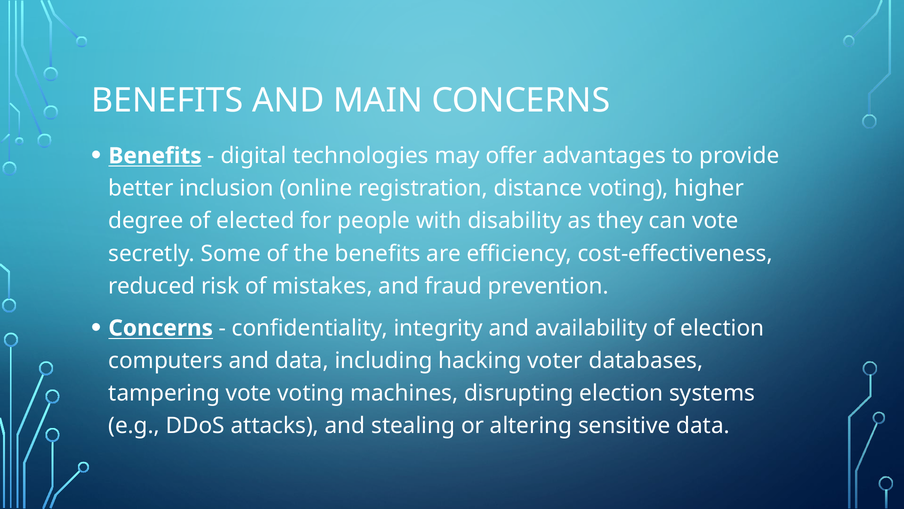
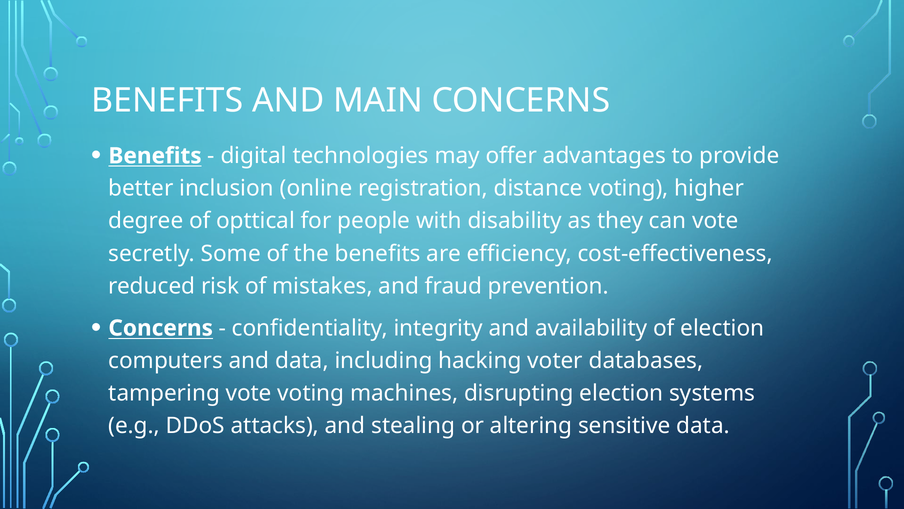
elected: elected -> opttical (256, 221)
